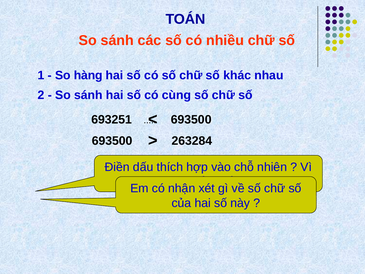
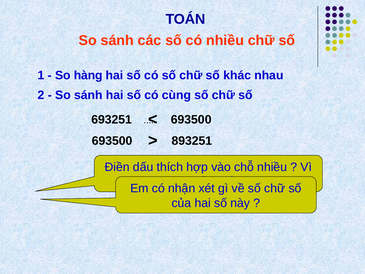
263284: 263284 -> 893251 (192, 141)
chỗ nhiên: nhiên -> nhiều (272, 167)
